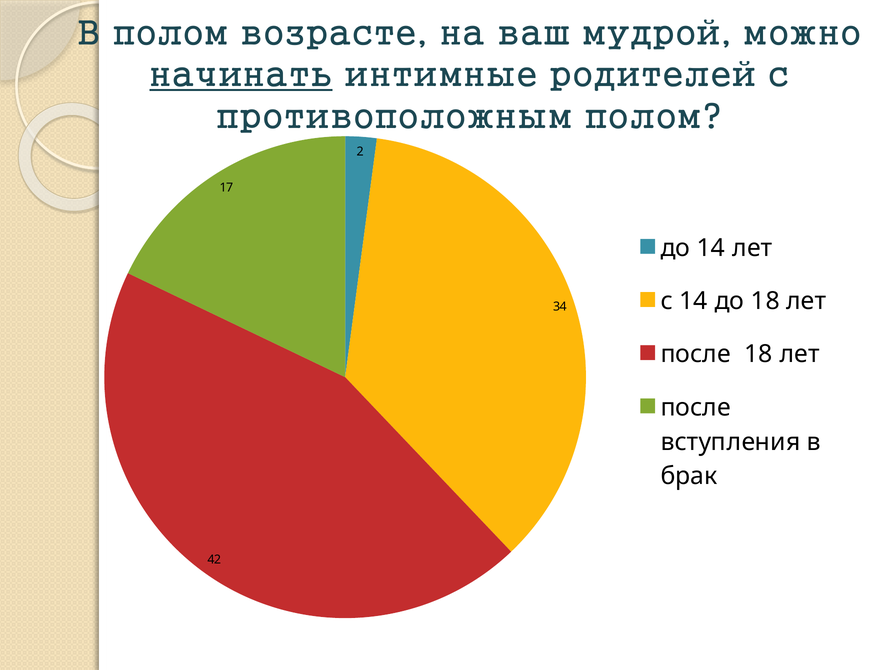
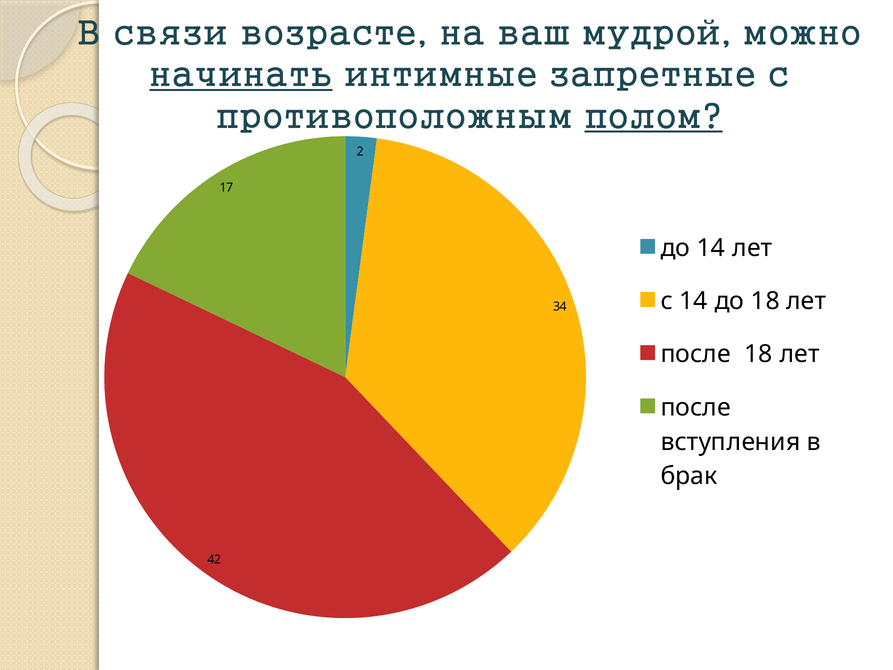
В полом: полом -> связи (171, 33)
родителей: родителей -> запретные (653, 75)
полом underline: none -> present (654, 117)
